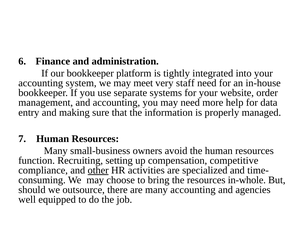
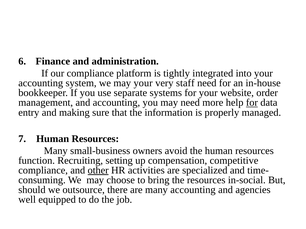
our bookkeeper: bookkeeper -> compliance (90, 73)
may meet: meet -> your (143, 83)
for underline: none -> present (252, 103)
in-whole: in-whole -> in-social (247, 180)
